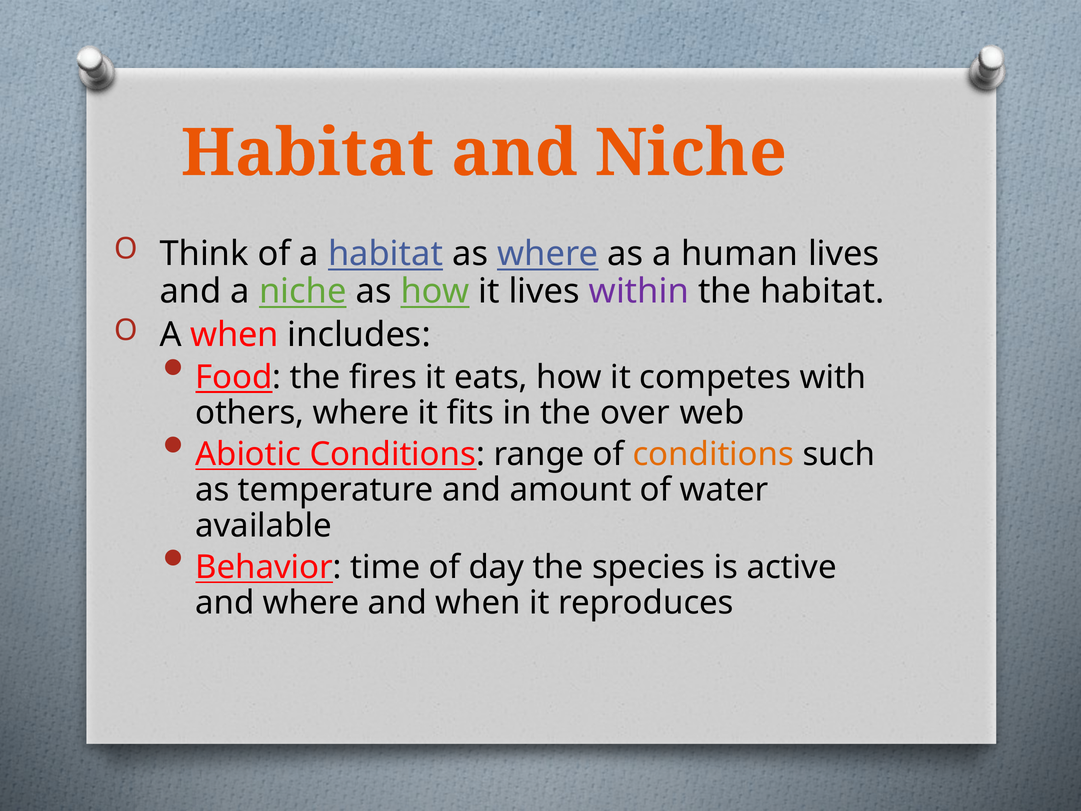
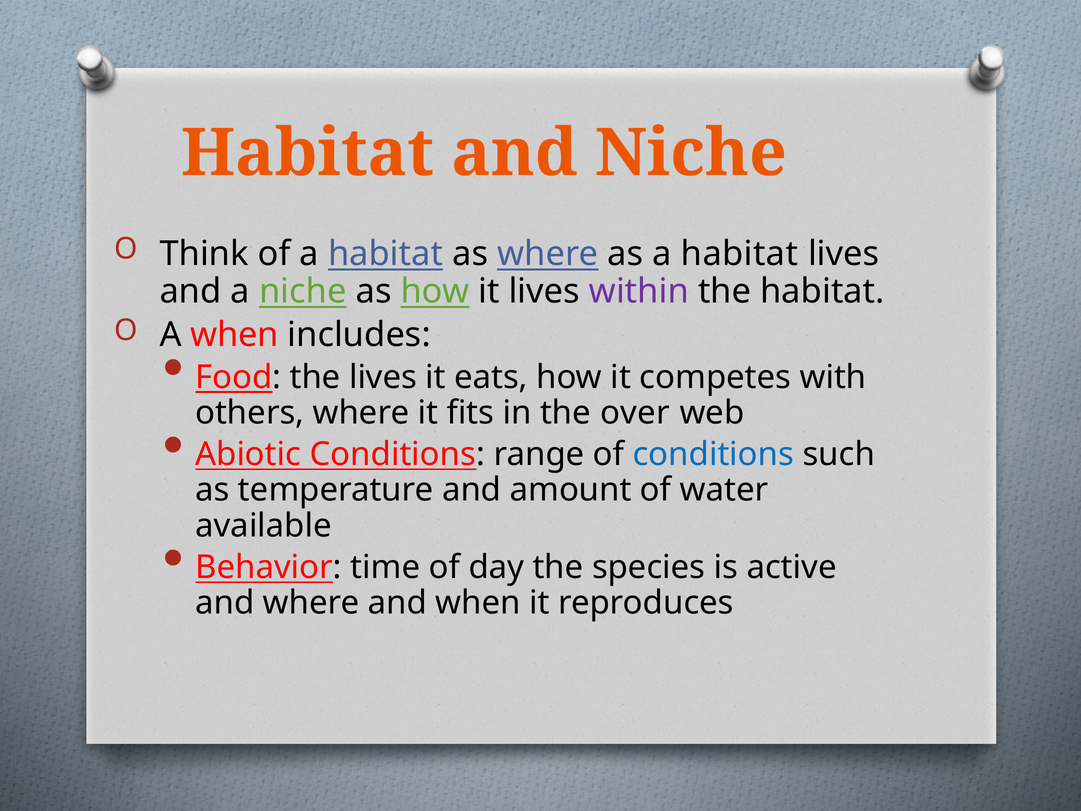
as a human: human -> habitat (740, 254)
the fires: fires -> lives (383, 377)
conditions colour: orange -> blue (713, 454)
